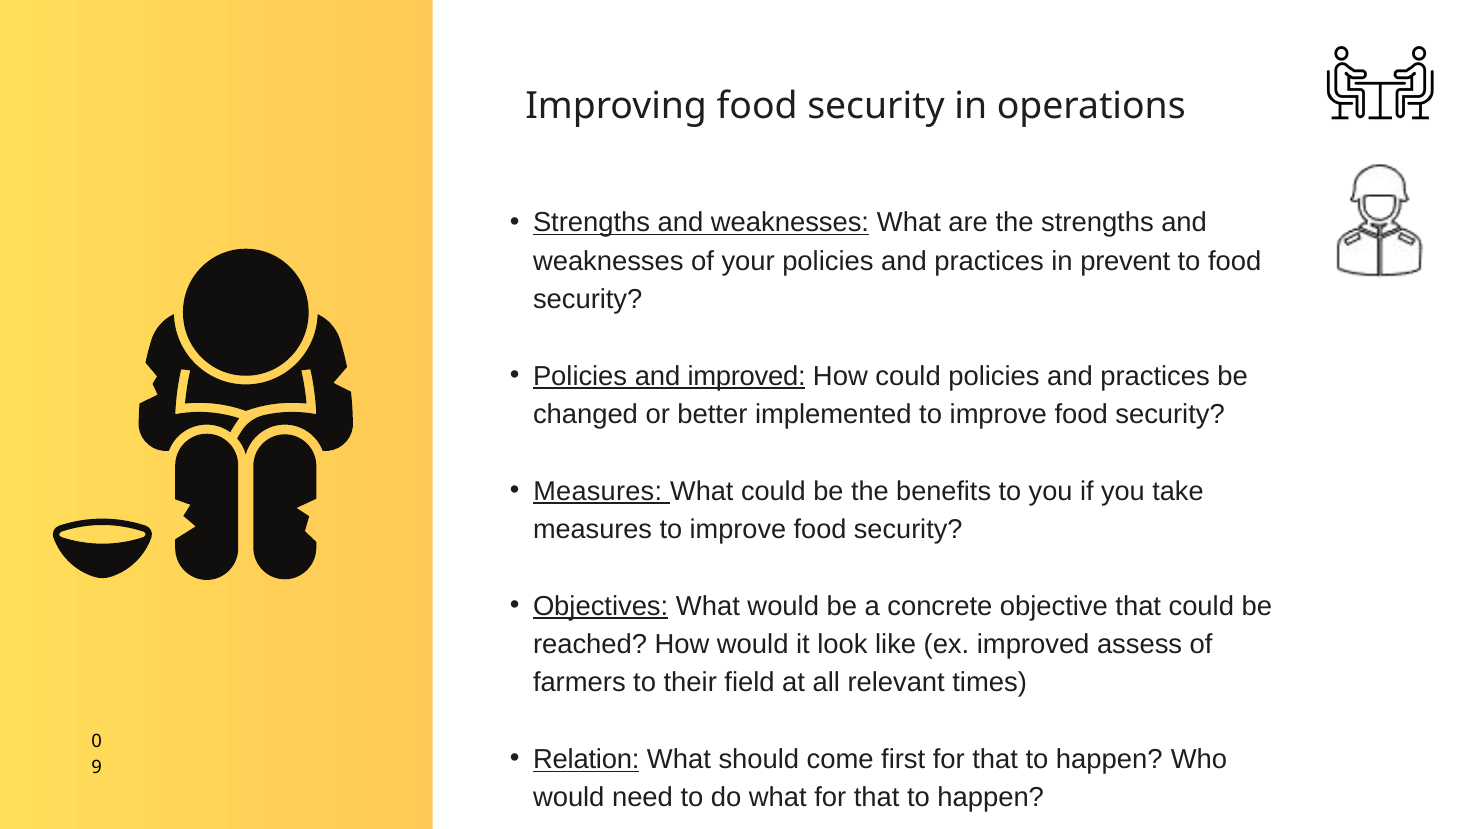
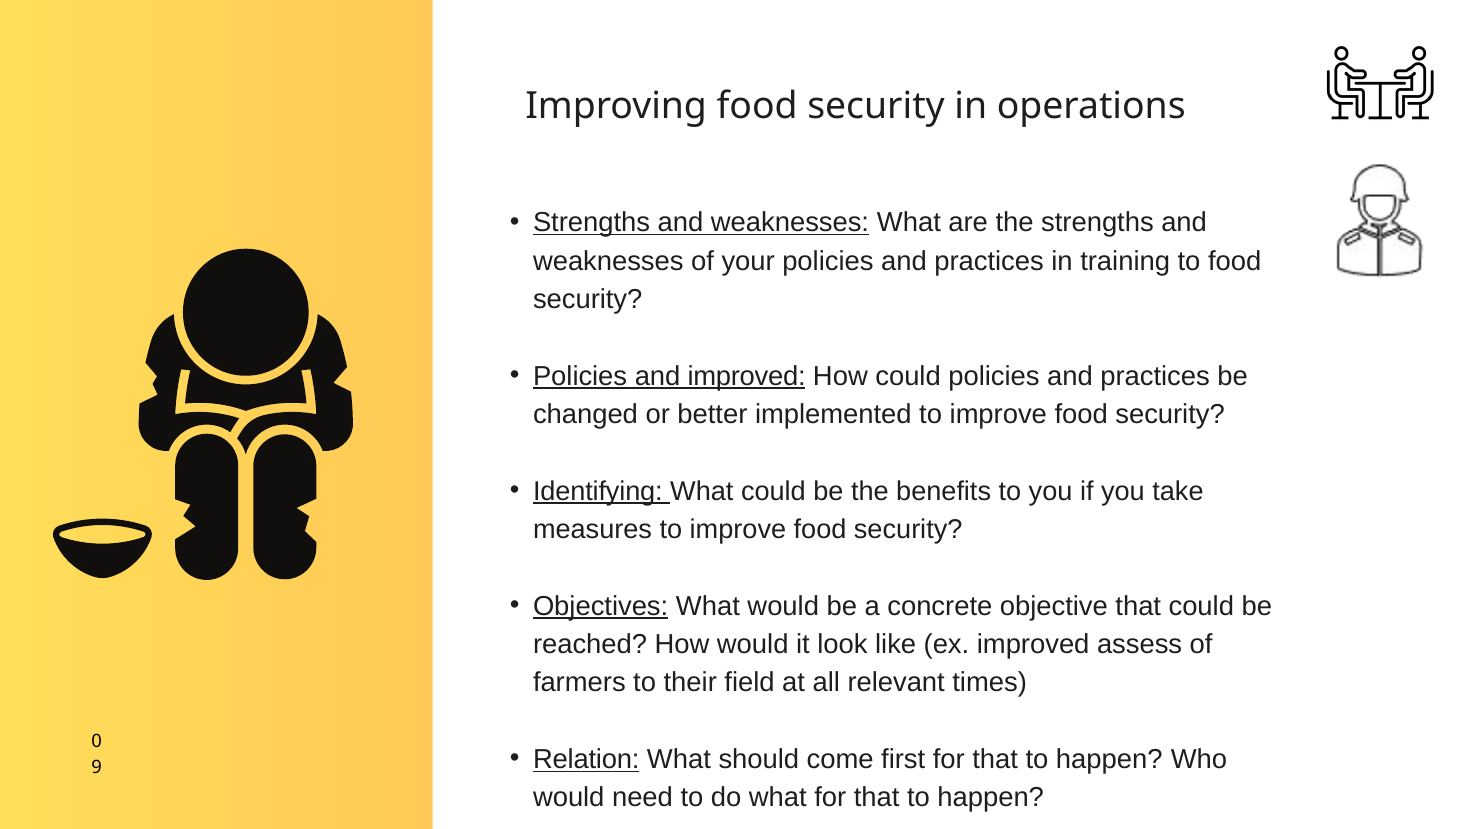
prevent: prevent -> training (1125, 261)
Measures: Measures -> Identifying (598, 491)
